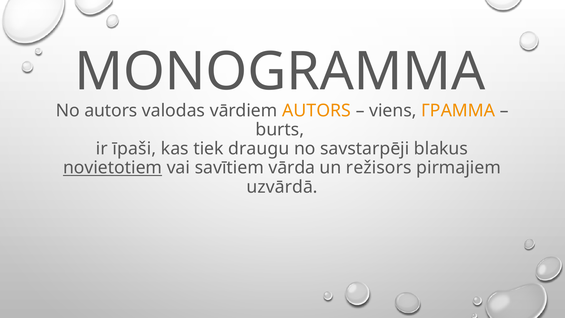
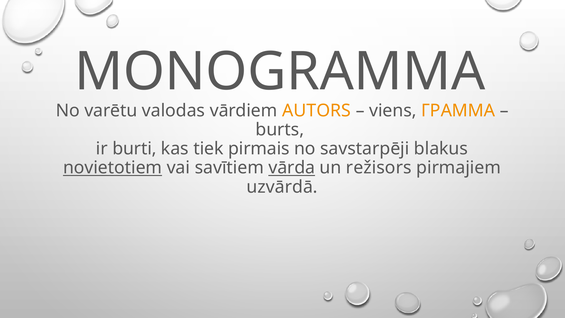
No autors: autors -> varētu (111, 110)
īpaši: īpaši -> burti (134, 149)
draugu: draugu -> pirmais (259, 149)
vārda underline: none -> present (292, 168)
